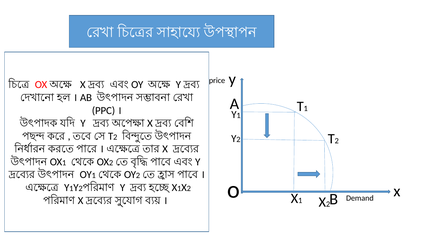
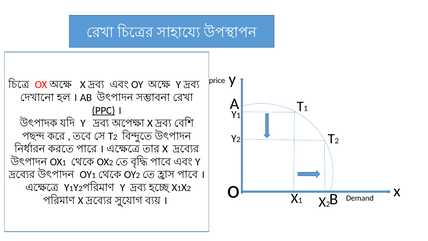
PPC underline: none -> present (103, 110)
